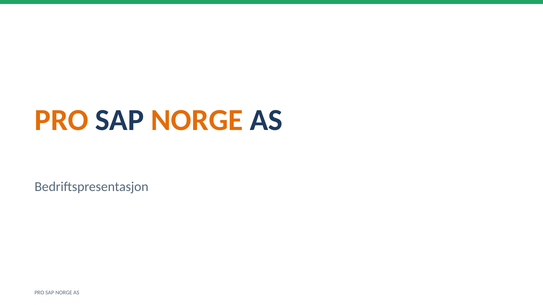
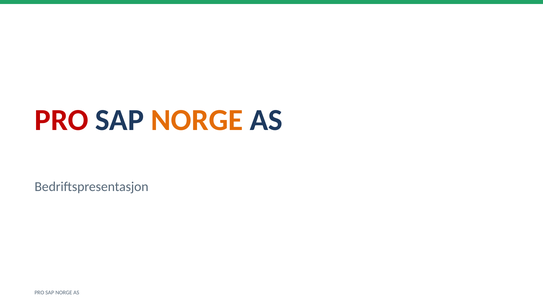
PRO colour: orange -> red (61, 120)
